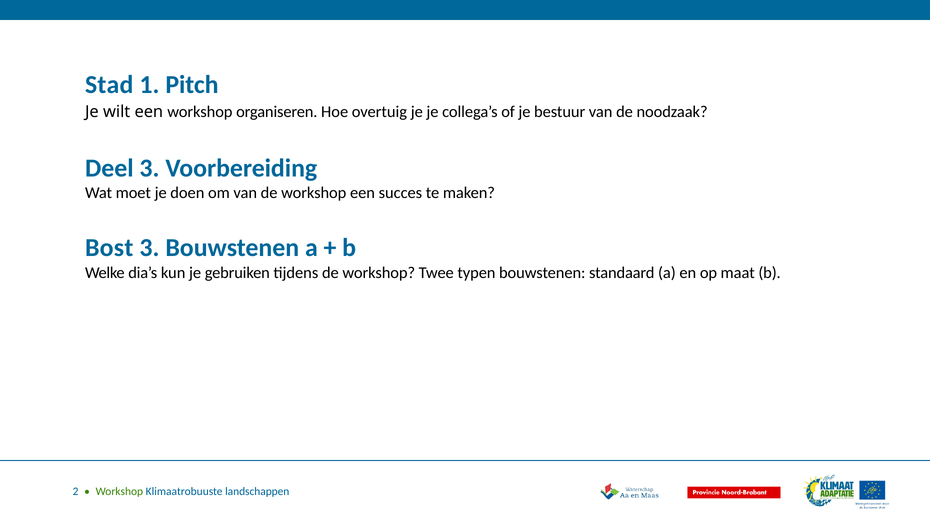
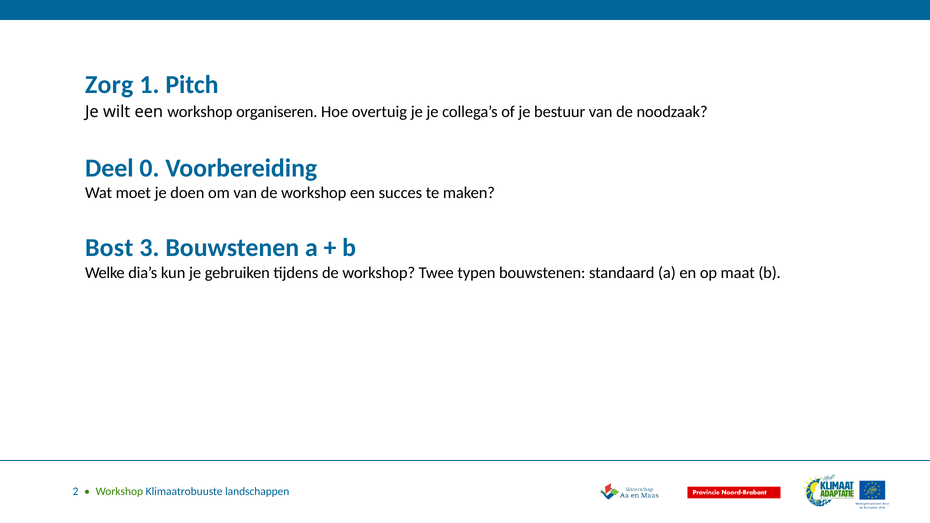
Stad: Stad -> Zorg (109, 85)
Deel 3: 3 -> 0 (149, 168)
